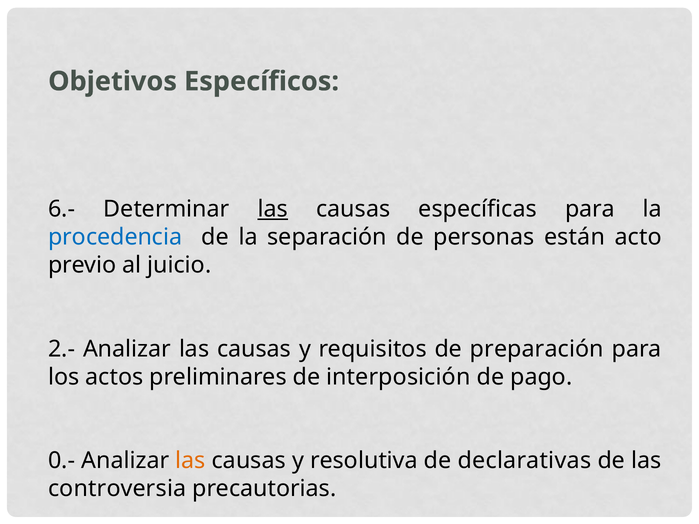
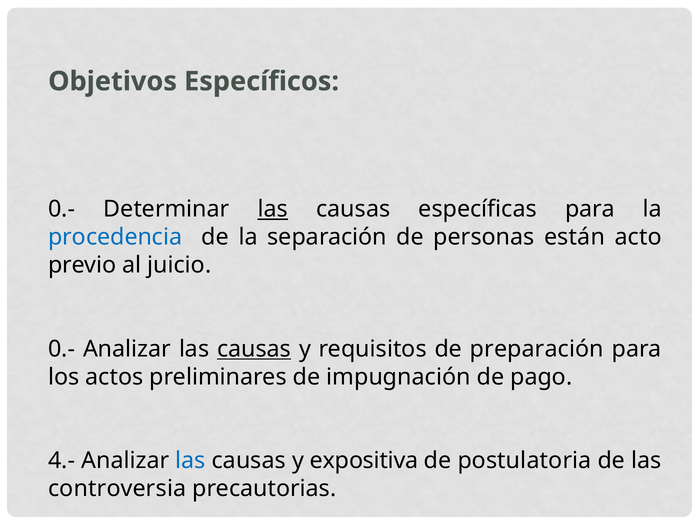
6.-: 6.- -> 0.- (62, 209)
2.-: 2.- -> 0.- (62, 349)
causas underline: none -> present (254, 349)
interposición: interposición -> impugnación (398, 377)
0.-: 0.- -> 4.- (62, 461)
las colour: orange -> blue (191, 461)
resolutiva: resolutiva -> expositiva (364, 461)
declarativas: declarativas -> postulatoria (524, 461)
